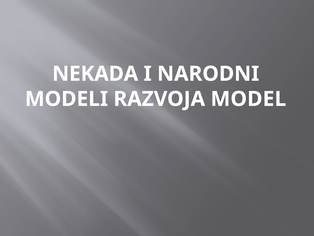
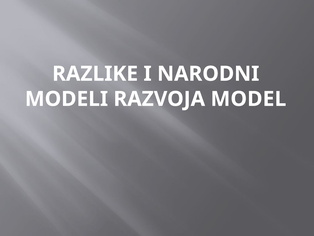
NEKADA: NEKADA -> RAZLIKE (95, 74)
